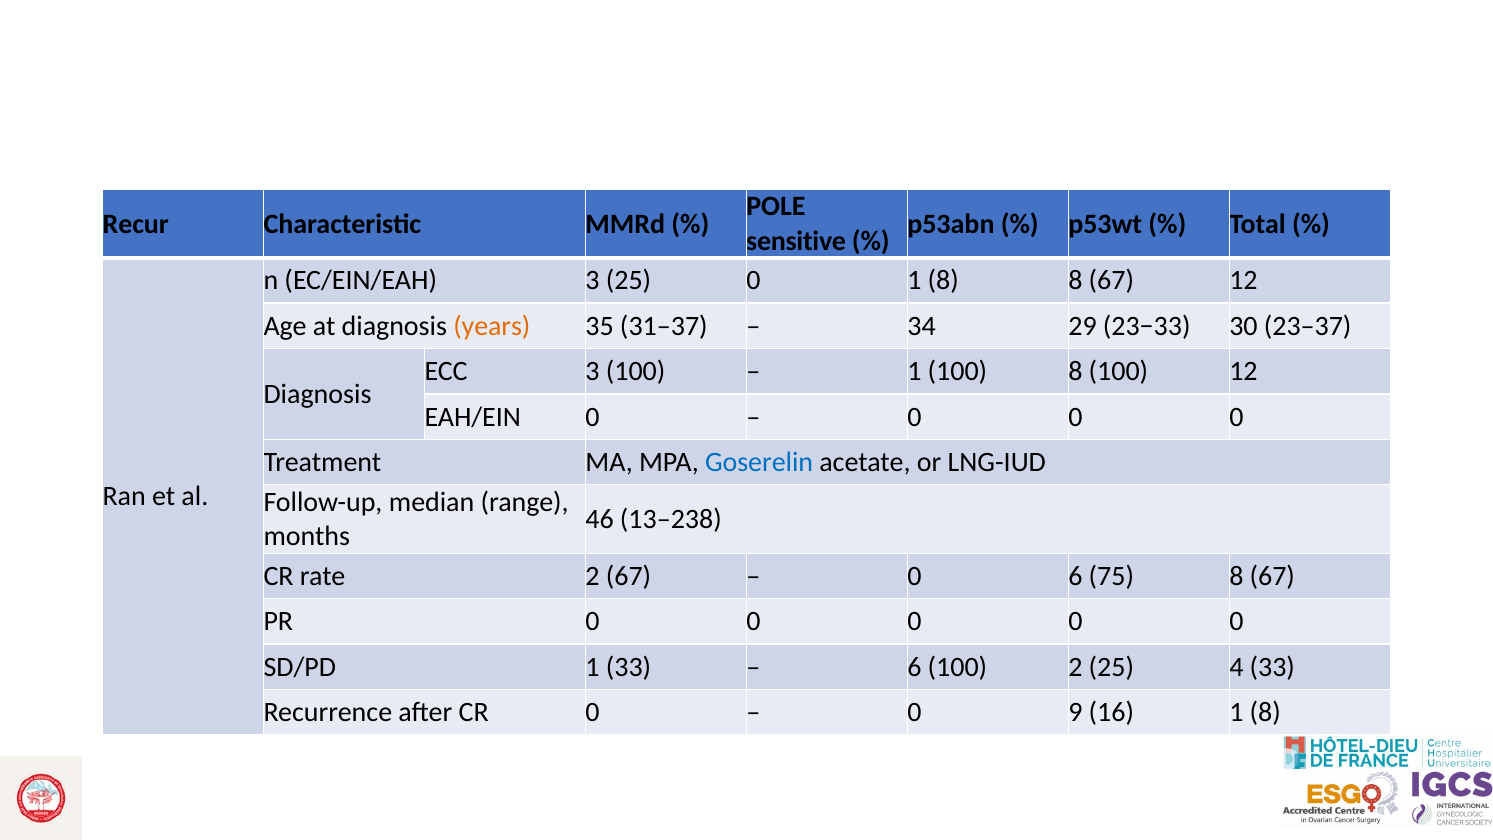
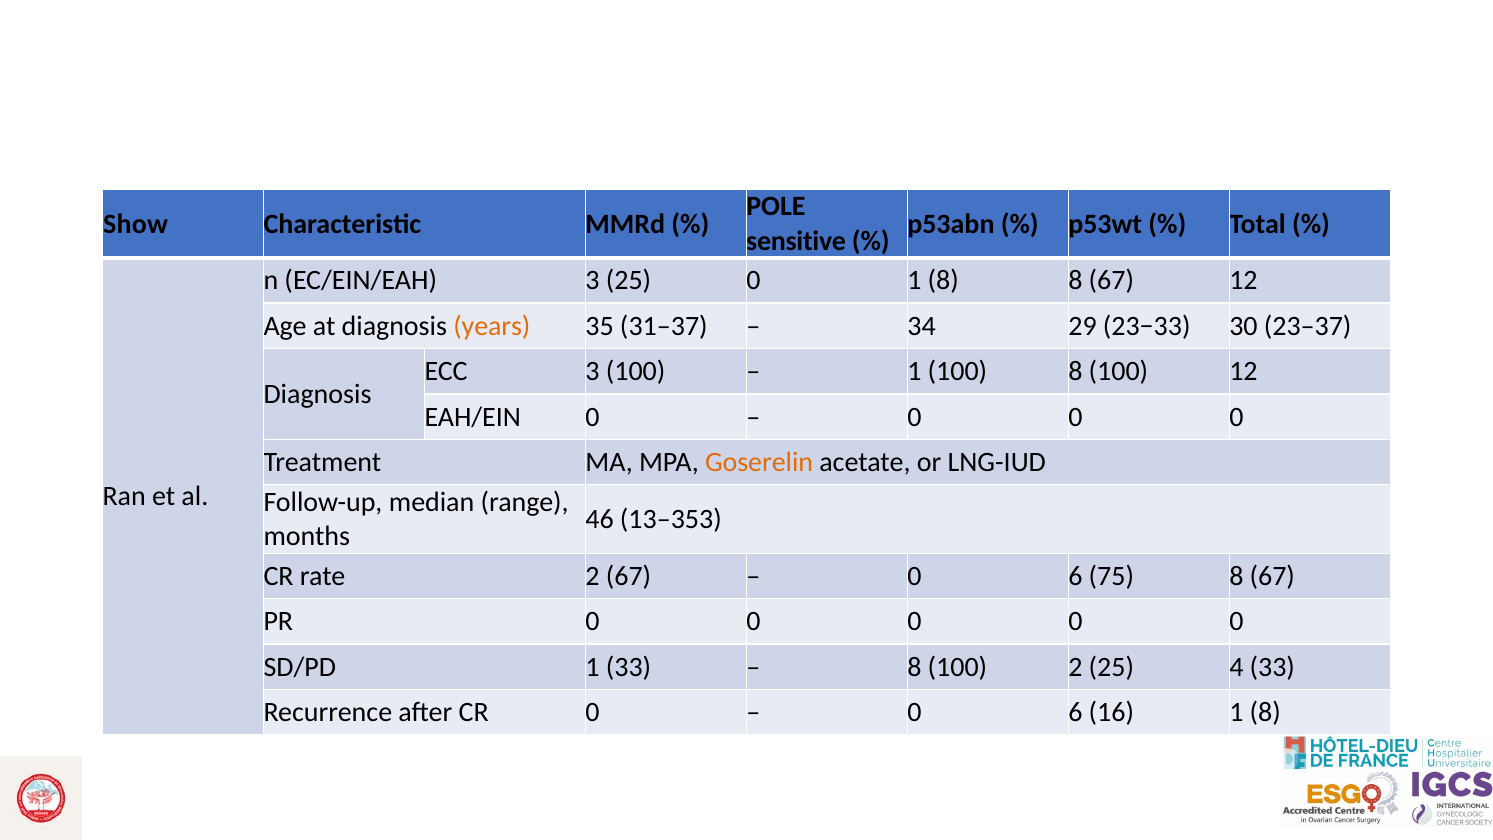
Recur: Recur -> Show (135, 224)
Goserelin colour: blue -> orange (759, 462)
13–238: 13–238 -> 13–353 (671, 519)
6: 6 -> 8 (914, 667)
9: 9 -> 6 (1075, 712)
